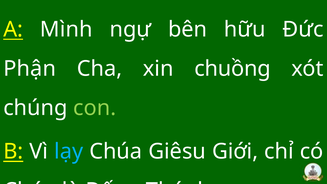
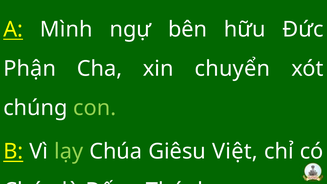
chuồng: chuồng -> chuyển (232, 69)
lạy colour: light blue -> light green (69, 151)
Giới: Giới -> Việt (235, 151)
